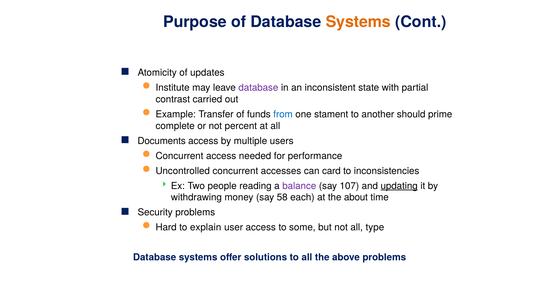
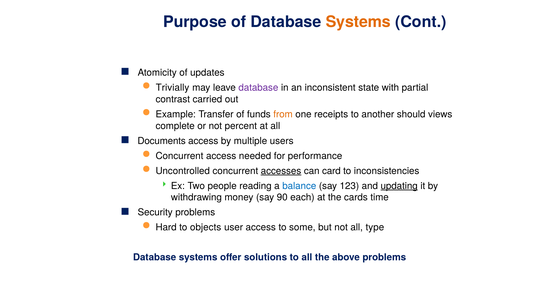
Institute: Institute -> Trivially (173, 88)
from colour: blue -> orange (283, 114)
stament: stament -> receipts (331, 114)
prime: prime -> views (440, 114)
accesses underline: none -> present (281, 171)
balance colour: purple -> blue (299, 186)
107: 107 -> 123 (349, 186)
58: 58 -> 90 (282, 198)
about: about -> cards (356, 198)
explain: explain -> objects (206, 227)
